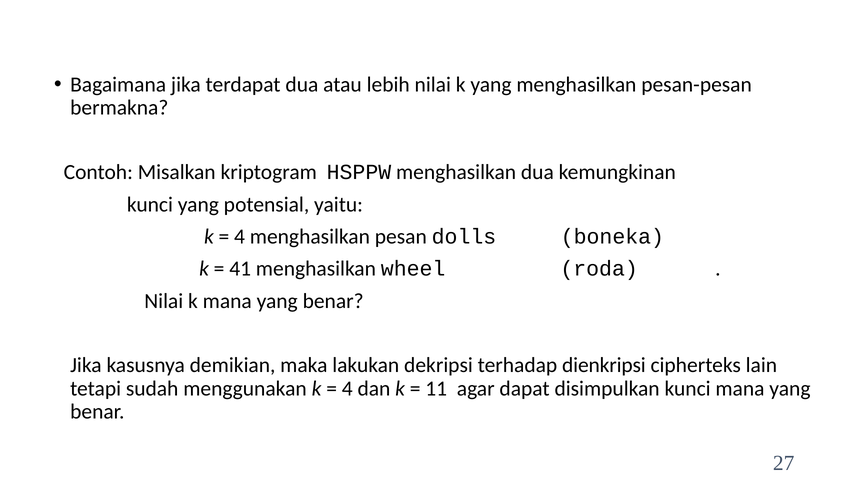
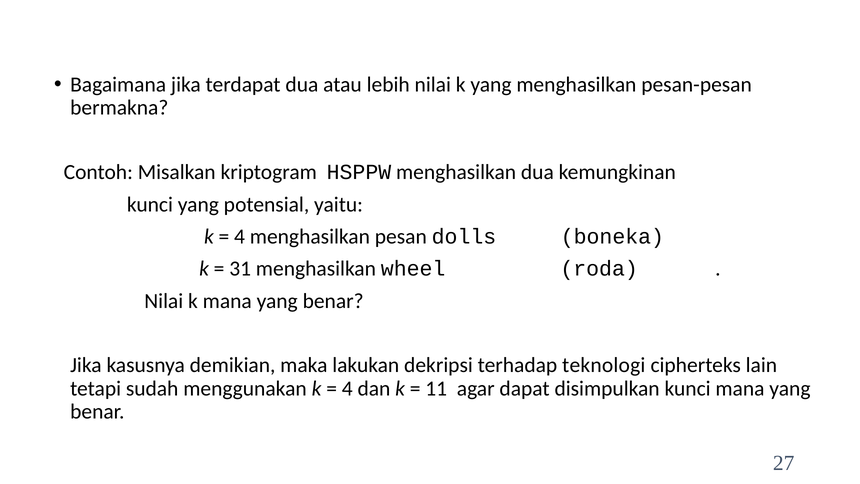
41: 41 -> 31 (240, 269)
dienkripsi: dienkripsi -> teknologi (604, 365)
